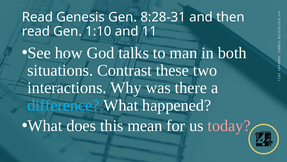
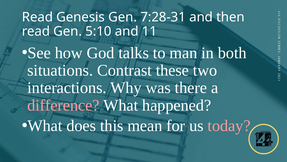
8:28-31: 8:28-31 -> 7:28-31 (163, 17)
1:10: 1:10 -> 5:10 (98, 31)
difference colour: light blue -> pink (63, 105)
